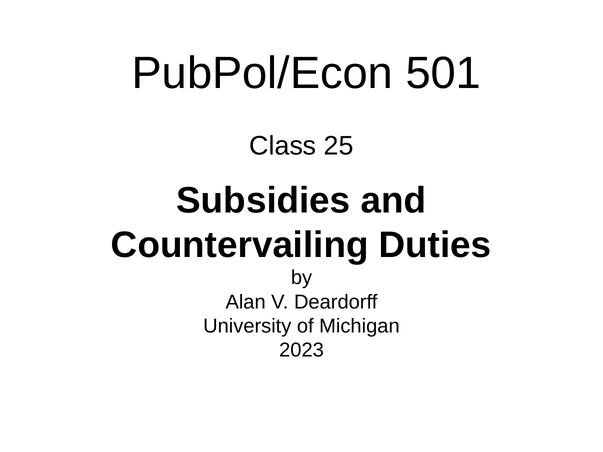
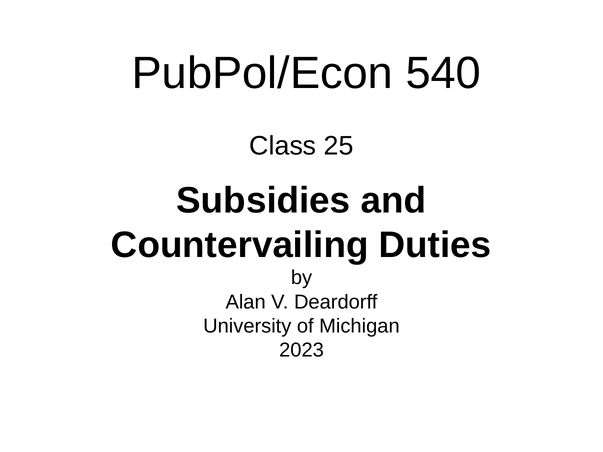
501: 501 -> 540 (443, 74)
